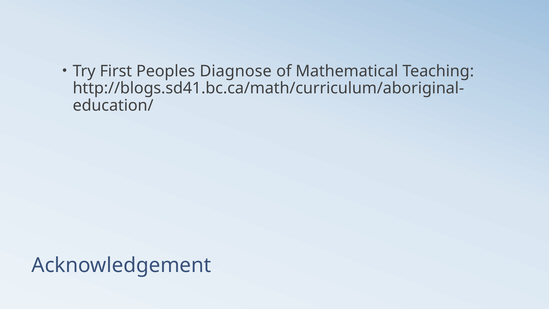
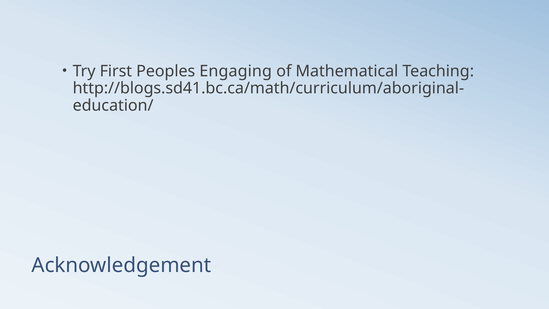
Diagnose: Diagnose -> Engaging (236, 71)
